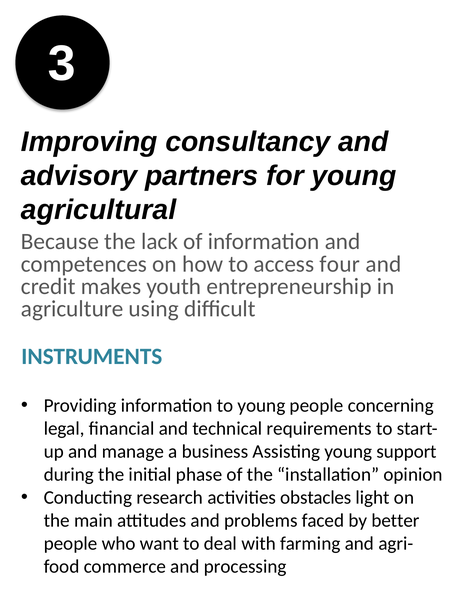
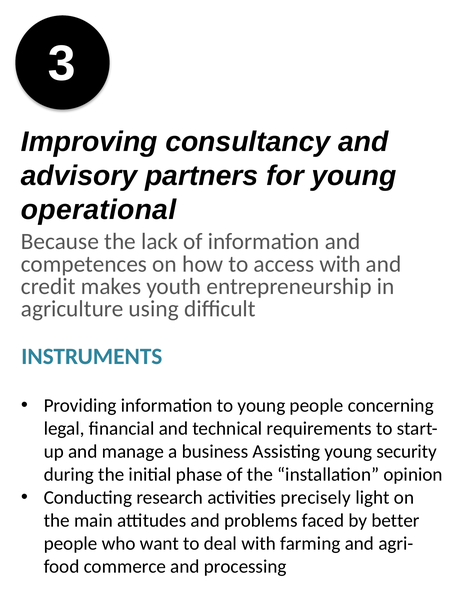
agricultural: agricultural -> operational (99, 210)
access four: four -> with (340, 264)
support: support -> security (407, 452)
obstacles: obstacles -> precisely (316, 498)
